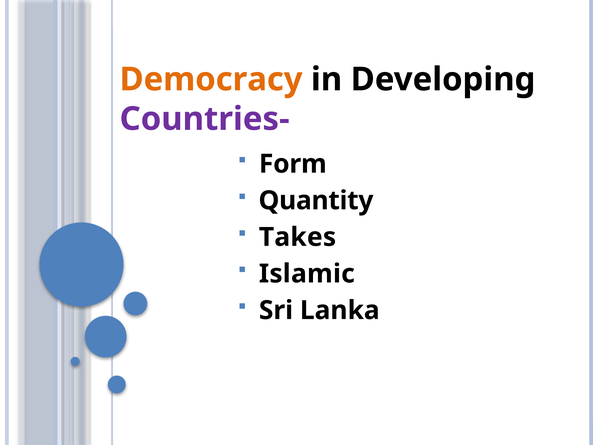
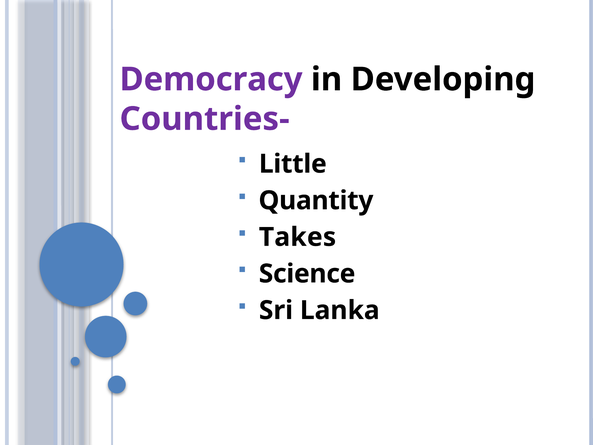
Democracy colour: orange -> purple (211, 79)
Form: Form -> Little (293, 164)
Islamic: Islamic -> Science (307, 274)
